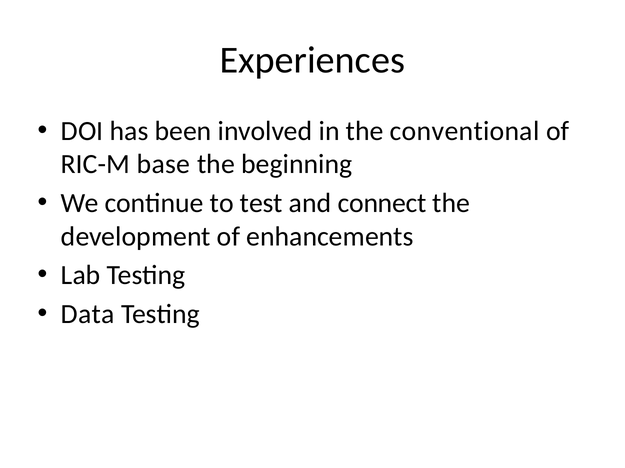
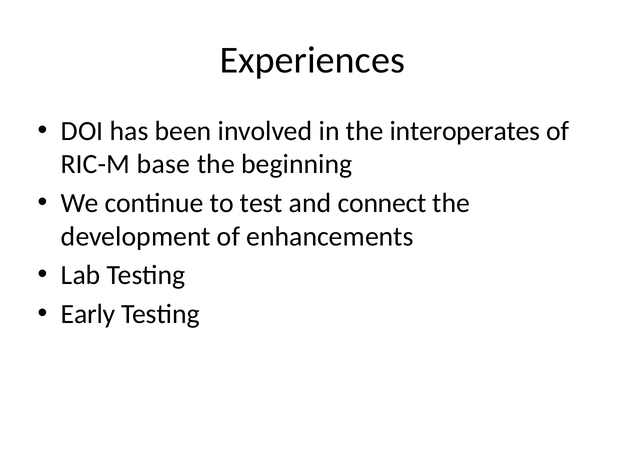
conventional: conventional -> interoperates (465, 131)
Data: Data -> Early (88, 315)
